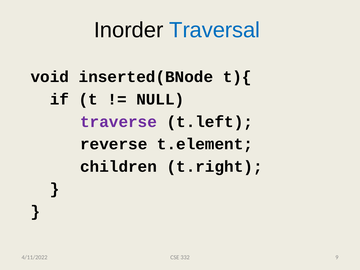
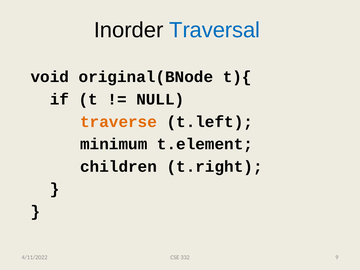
inserted(BNode: inserted(BNode -> original(BNode (146, 77)
traverse colour: purple -> orange (119, 122)
reverse: reverse -> minimum (114, 144)
